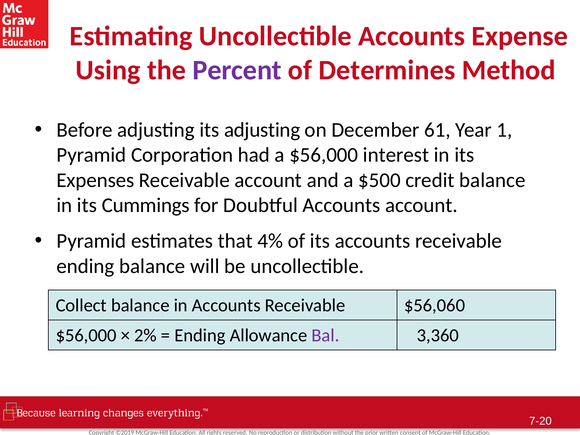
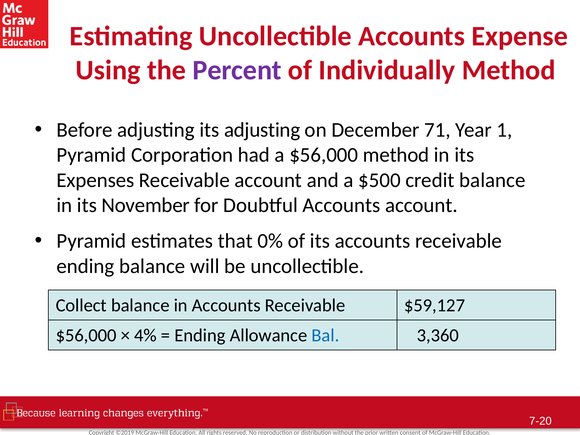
Determines: Determines -> Individually (387, 70)
61: 61 -> 71 (437, 130)
$56,000 interest: interest -> method (396, 155)
Cummings: Cummings -> November (146, 205)
4%: 4% -> 0% (270, 241)
$56,060: $56,060 -> $59,127 (435, 305)
2%: 2% -> 4% (145, 335)
Bal colour: purple -> blue (325, 335)
